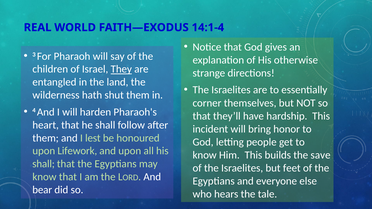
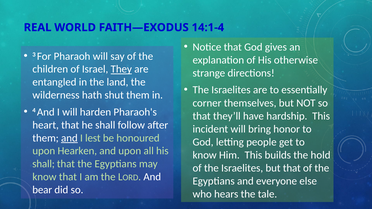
and underline: none -> present (69, 138)
Lifework: Lifework -> Hearken (77, 151)
save: save -> hold (321, 155)
but feet: feet -> that (292, 168)
